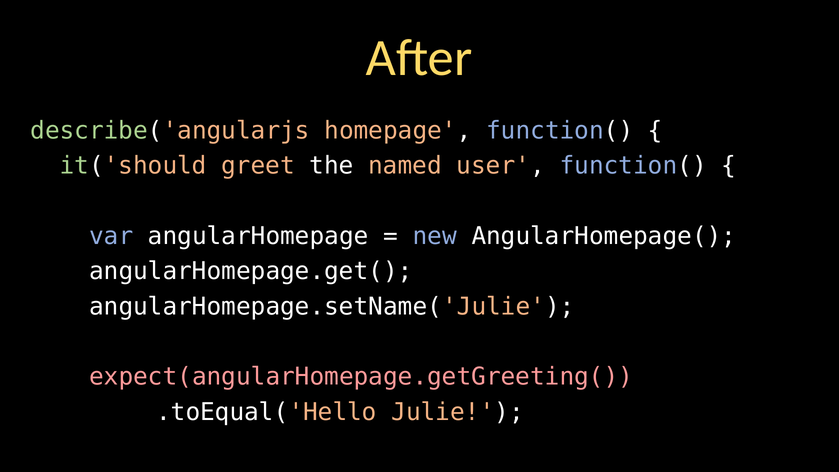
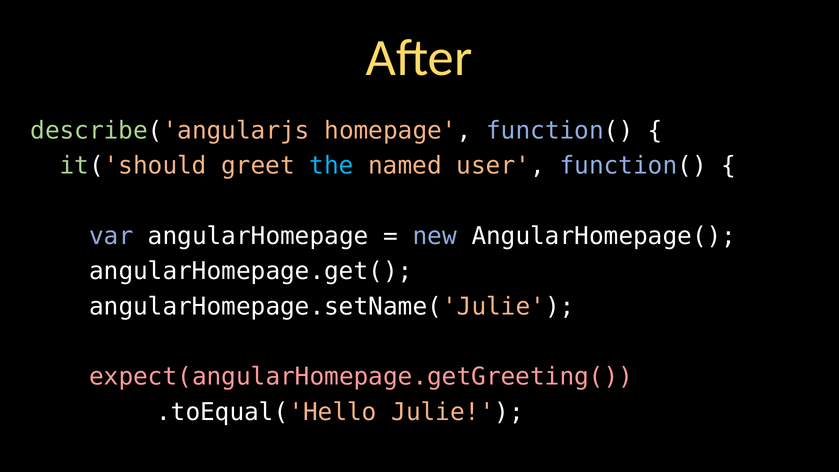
the colour: white -> light blue (332, 166)
